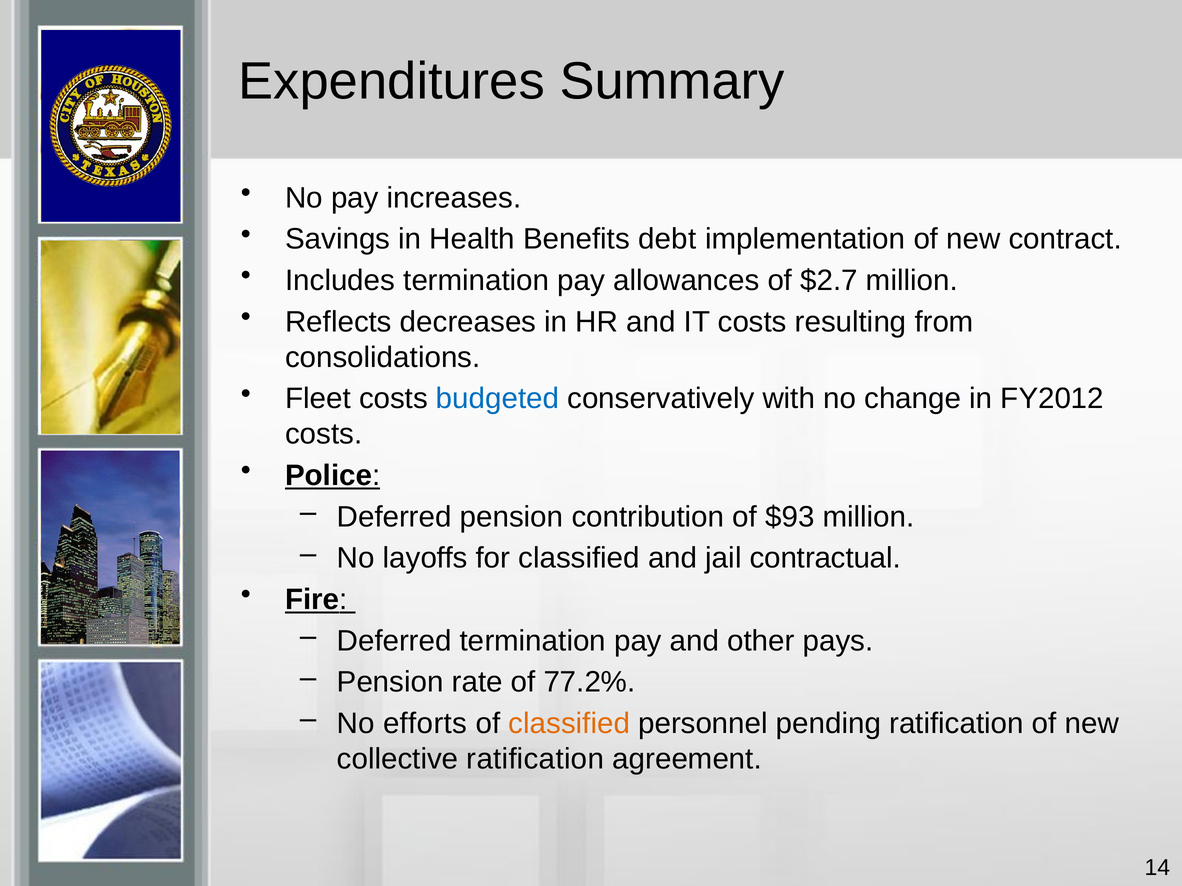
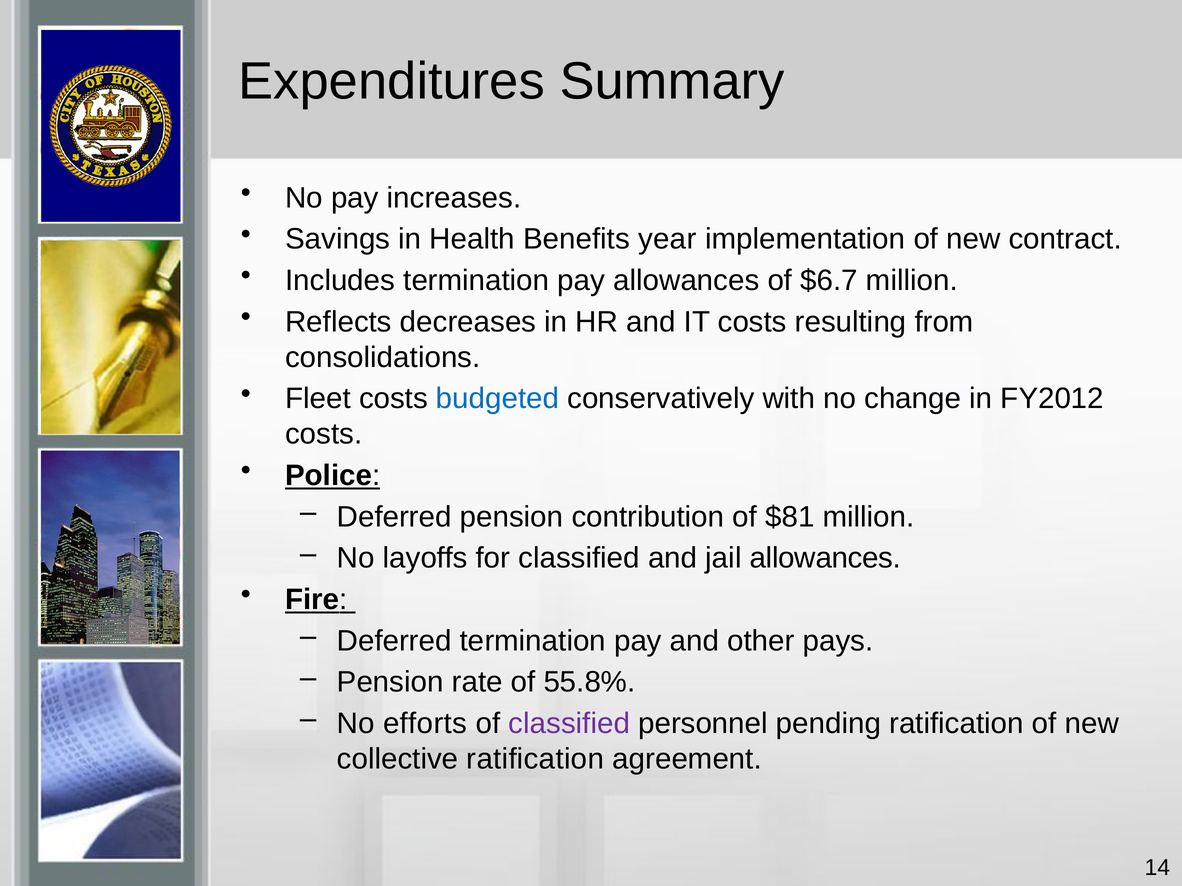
debt: debt -> year (667, 239)
$2.7: $2.7 -> $6.7 (829, 281)
$93: $93 -> $81 (790, 517)
jail contractual: contractual -> allowances (825, 558)
77.2%: 77.2% -> 55.8% (589, 683)
classified colour: orange -> purple (569, 724)
